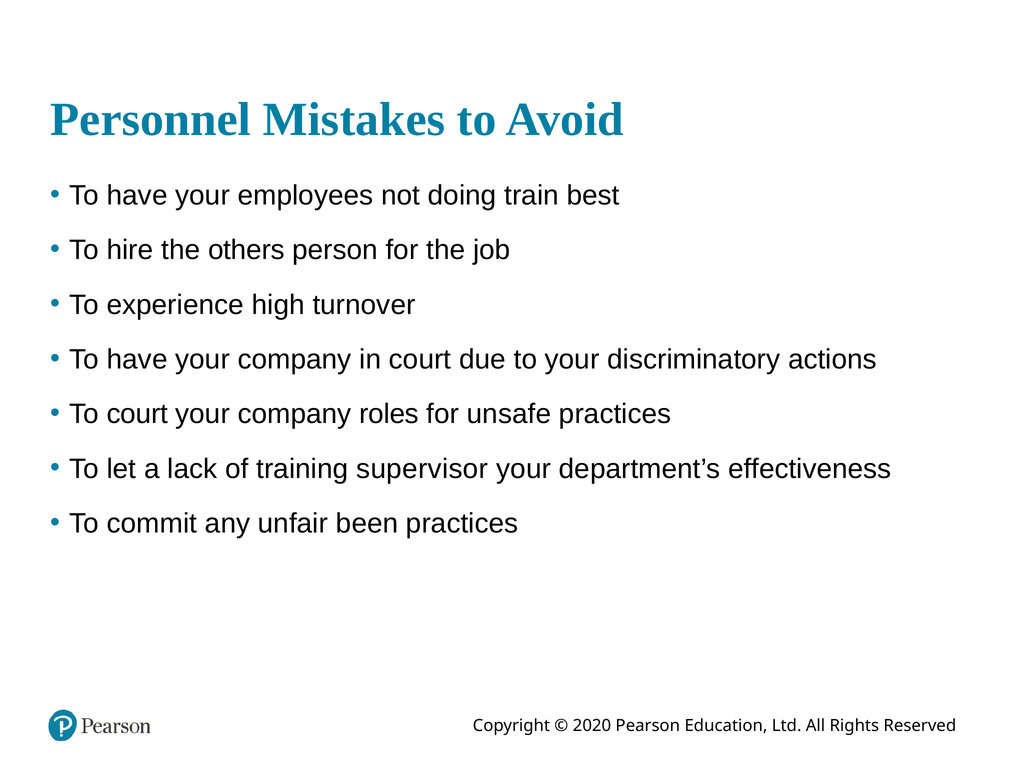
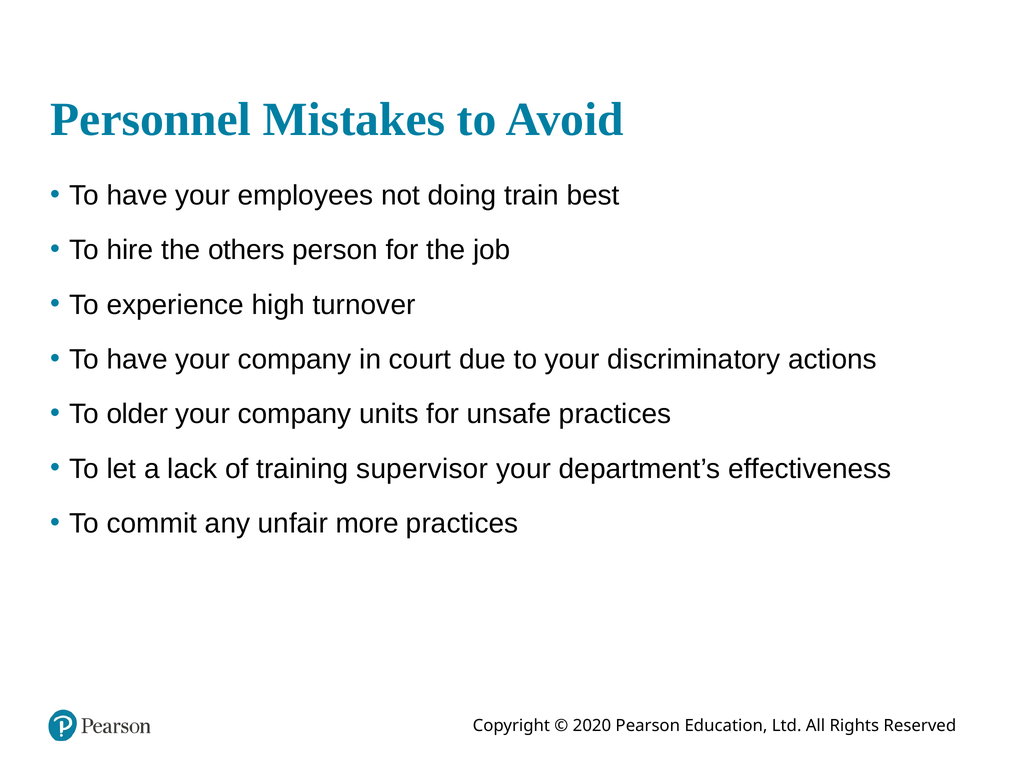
To court: court -> older (137, 414)
roles: roles -> units (389, 414)
been: been -> more (367, 523)
